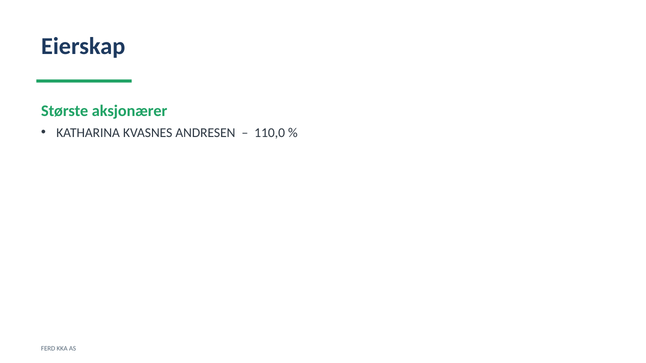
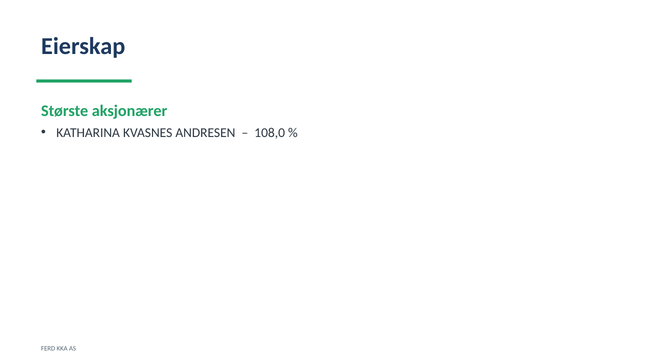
110,0: 110,0 -> 108,0 (270, 133)
